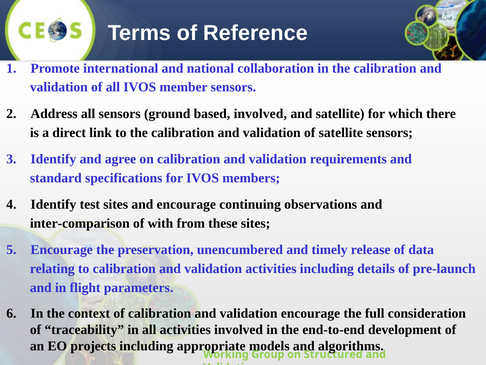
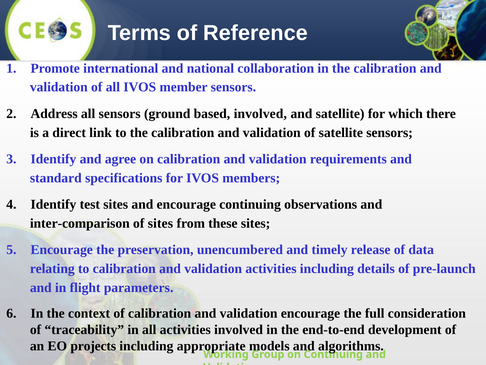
of with: with -> sites (160, 223)
on Structured: Structured -> Continuing (333, 354)
